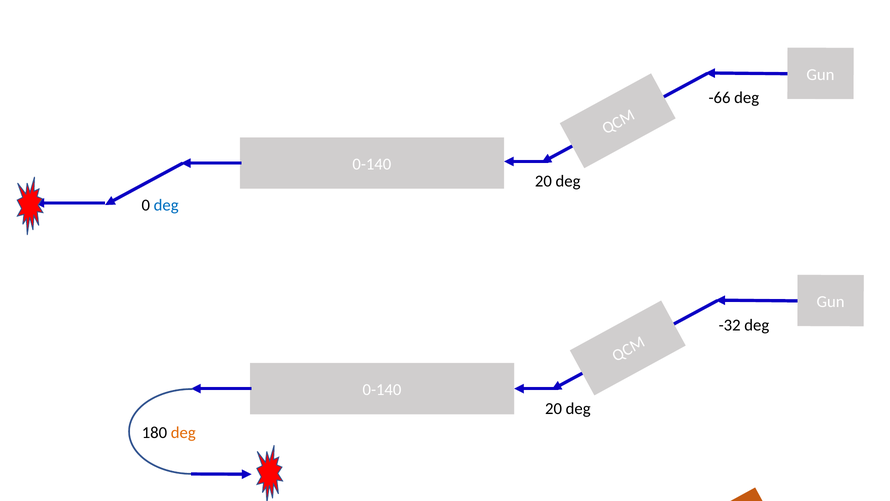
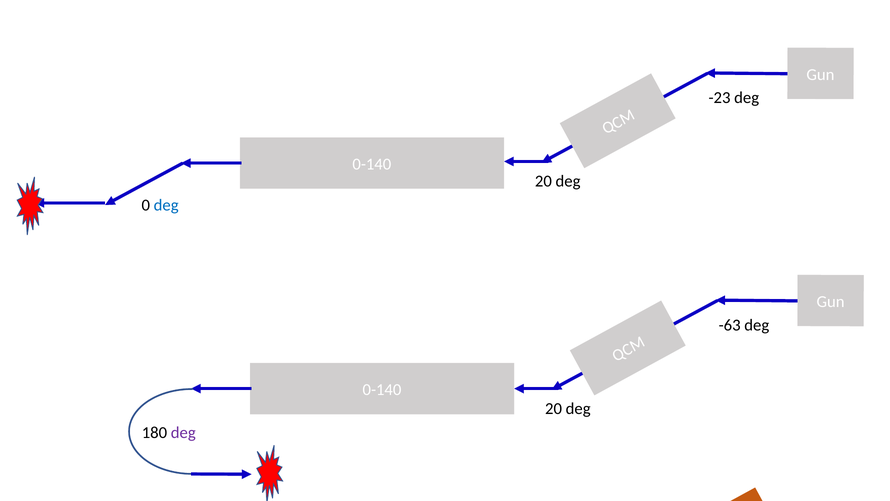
-66: -66 -> -23 (720, 98)
-32: -32 -> -63 (730, 325)
deg colour: orange -> purple (183, 432)
